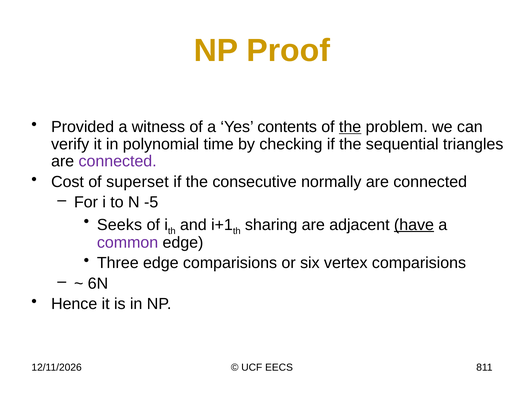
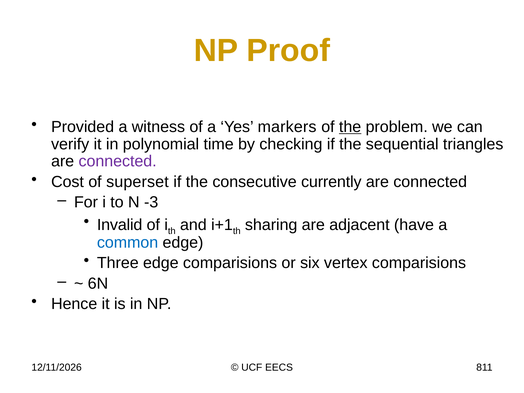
contents: contents -> markers (287, 127)
normally: normally -> currently (331, 182)
-5: -5 -> -3 (151, 202)
Seeks: Seeks -> Invalid (120, 225)
have underline: present -> none (414, 225)
common colour: purple -> blue (128, 242)
